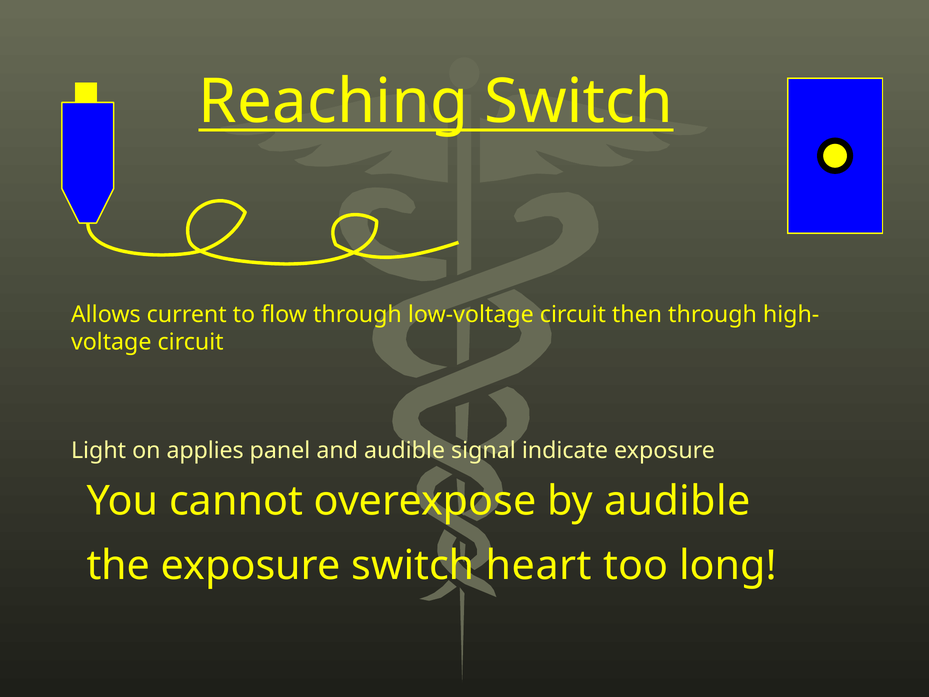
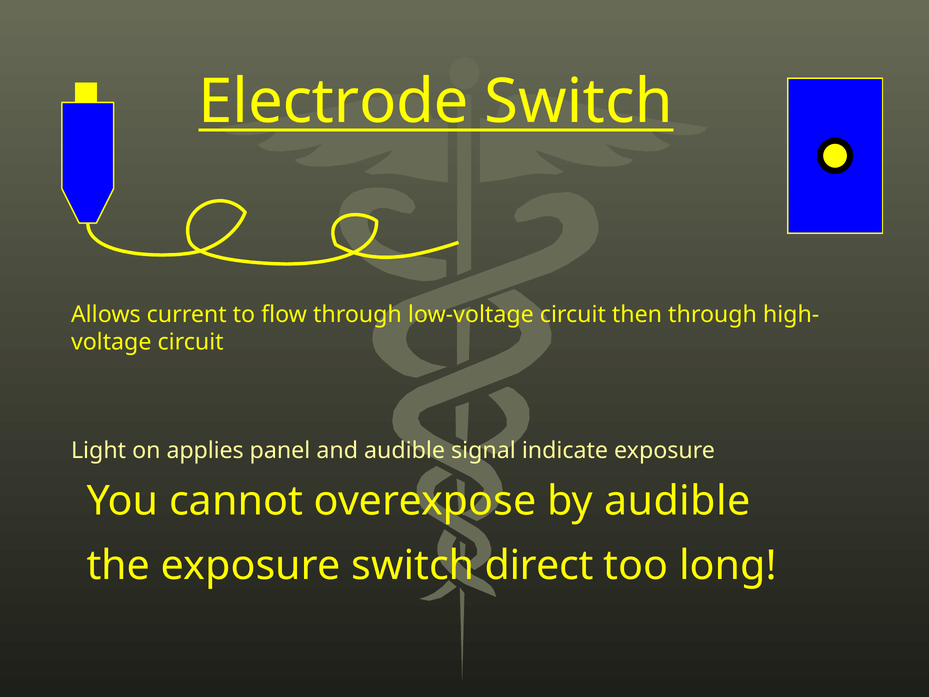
Reaching: Reaching -> Electrode (334, 102)
heart: heart -> direct (539, 565)
